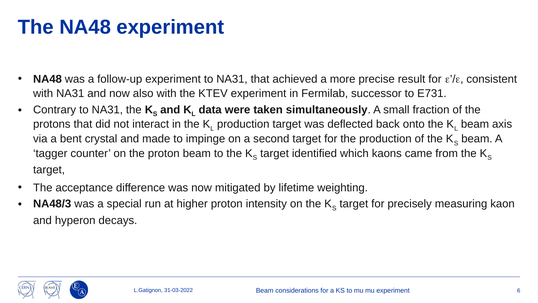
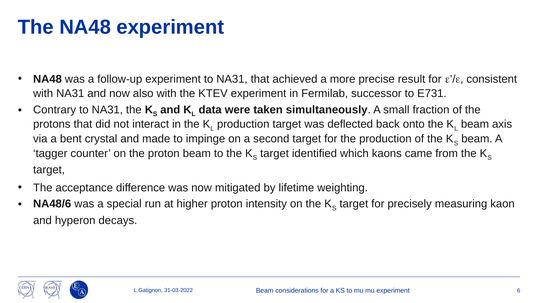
NA48/3: NA48/3 -> NA48/6 (52, 204)
